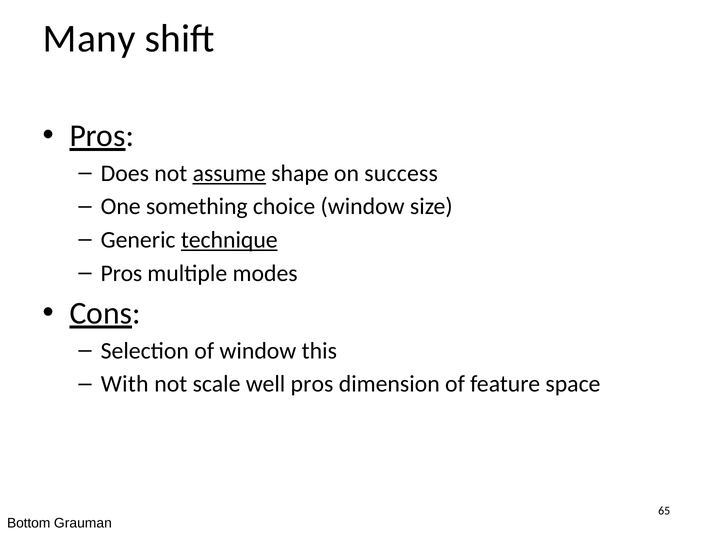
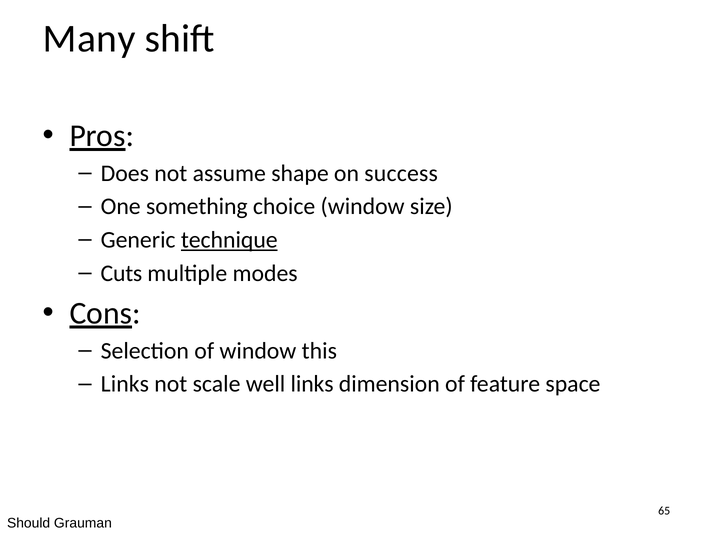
assume underline: present -> none (229, 173)
Pros: Pros -> Cuts (121, 273)
With: With -> Links (125, 384)
well pros: pros -> links (312, 384)
Bottom: Bottom -> Should (29, 523)
